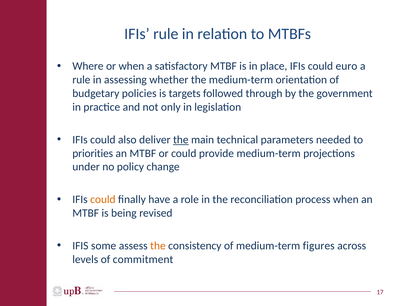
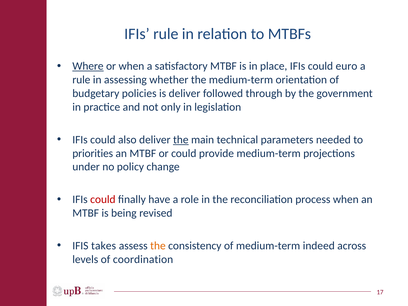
Where underline: none -> present (88, 66)
is targets: targets -> deliver (185, 93)
could colour: orange -> red (103, 200)
some: some -> takes (104, 246)
figures: figures -> indeed (319, 246)
commitment: commitment -> coordination (143, 259)
